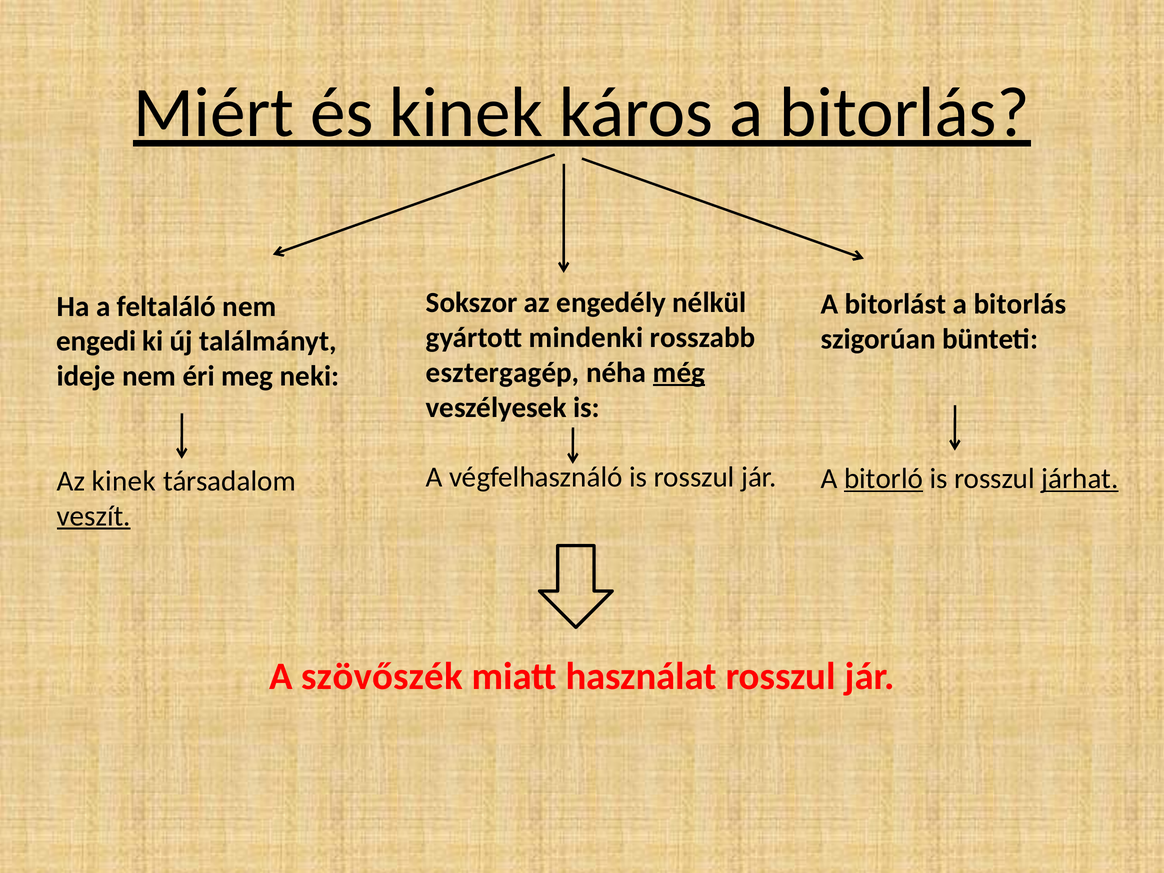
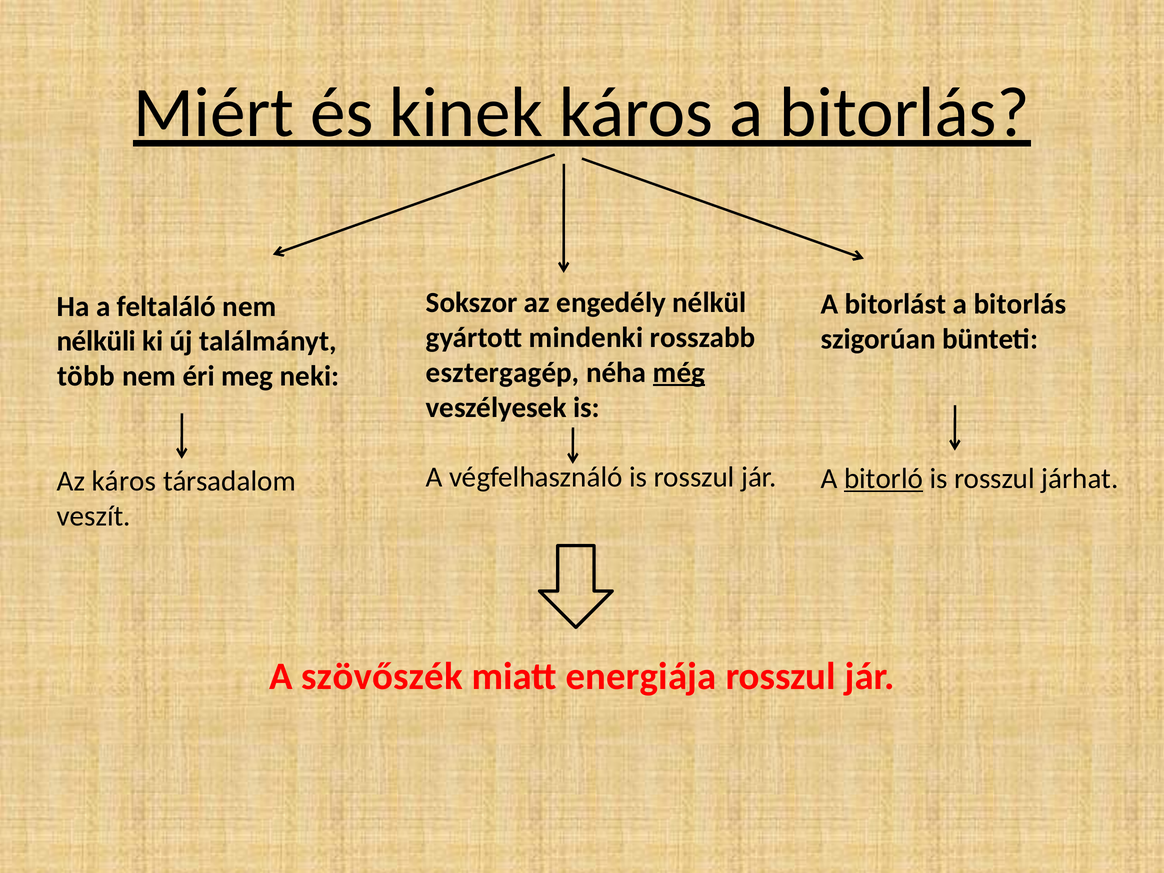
engedi: engedi -> nélküli (96, 341)
ideje: ideje -> több (86, 376)
járhat underline: present -> none (1080, 479)
Az kinek: kinek -> káros (124, 481)
veszít underline: present -> none (94, 516)
használat: használat -> energiája (641, 676)
